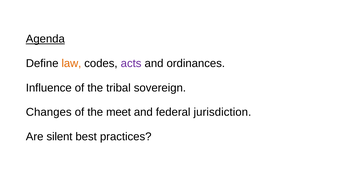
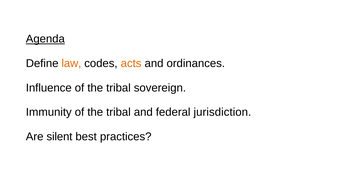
acts colour: purple -> orange (131, 63)
Changes: Changes -> Immunity (49, 112)
meet: meet -> tribal (118, 112)
